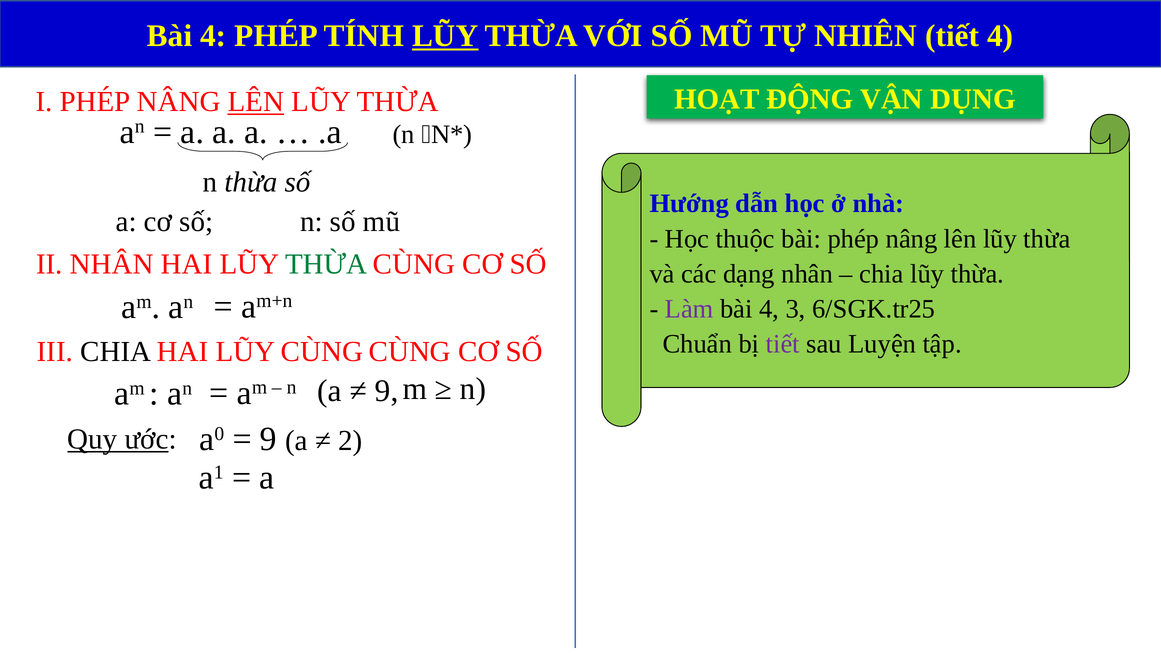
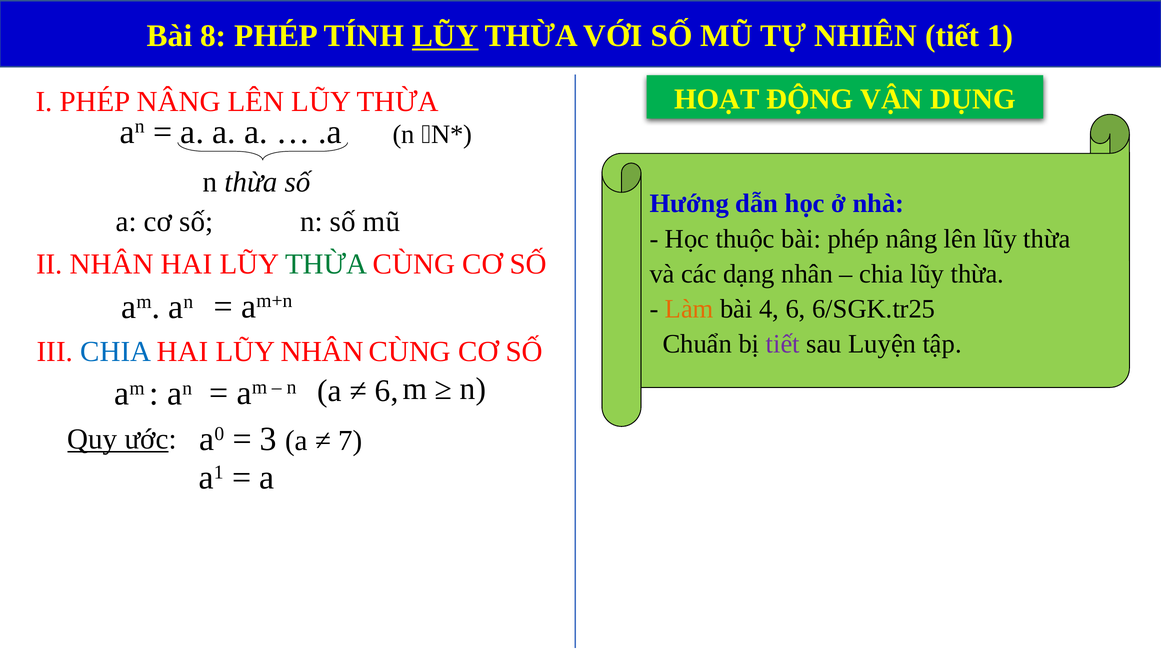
4: 4 -> 8 (213, 36)
tiết 4: 4 -> 1 (1000, 36)
LÊN underline: present -> none (256, 102)
Làm colour: purple -> orange (689, 309)
4 3: 3 -> 6 (796, 309)
CHIA colour: black -> blue (116, 352)
LŨY CÙNG: CÙNG -> NHÂN (322, 352)
9: 9 -> 6 (387, 391)
9: 9 -> 3 (268, 439)
2: 2 -> 7 (350, 441)
